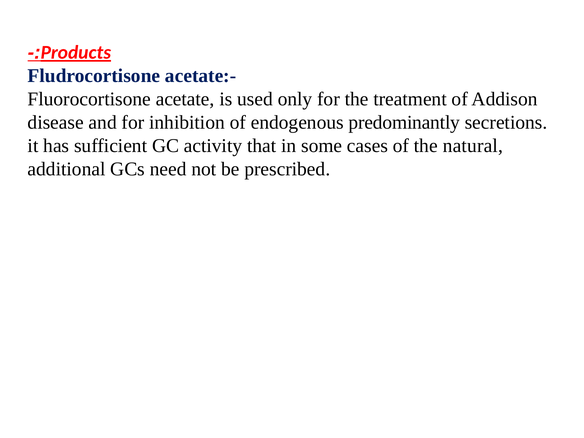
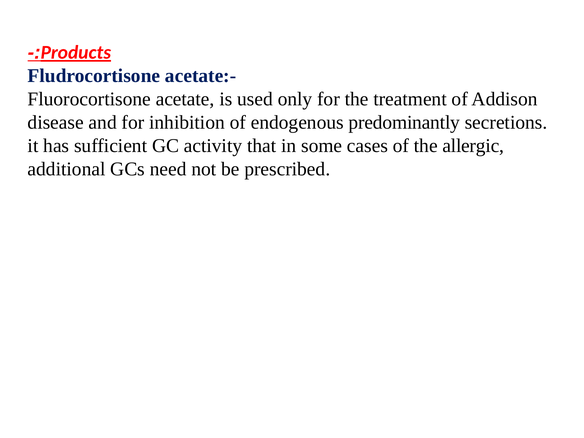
natural: natural -> allergic (473, 146)
